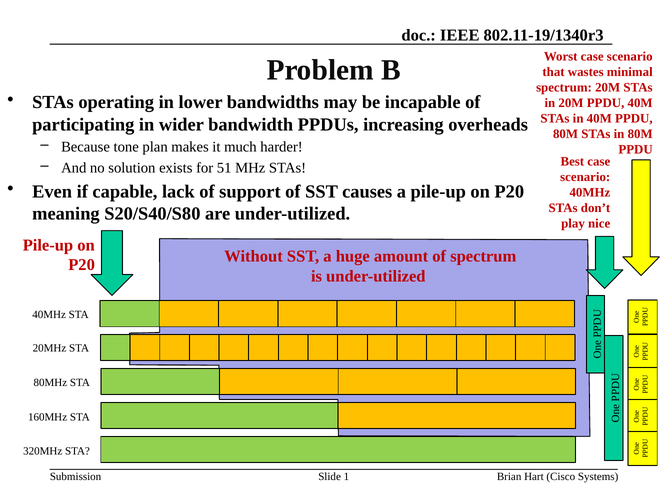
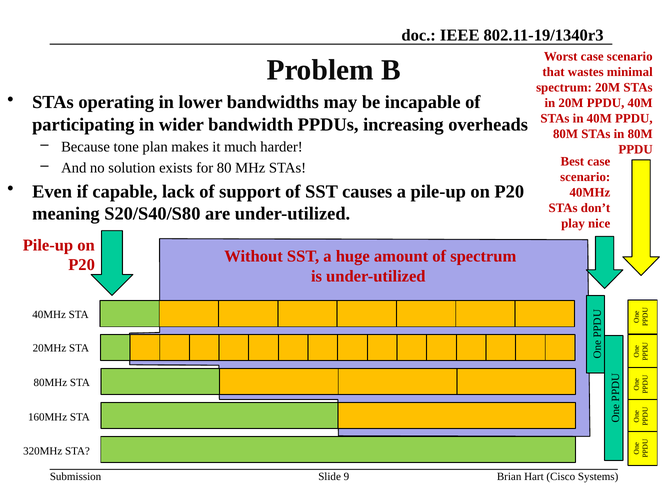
51: 51 -> 80 (224, 168)
1: 1 -> 9 (346, 476)
